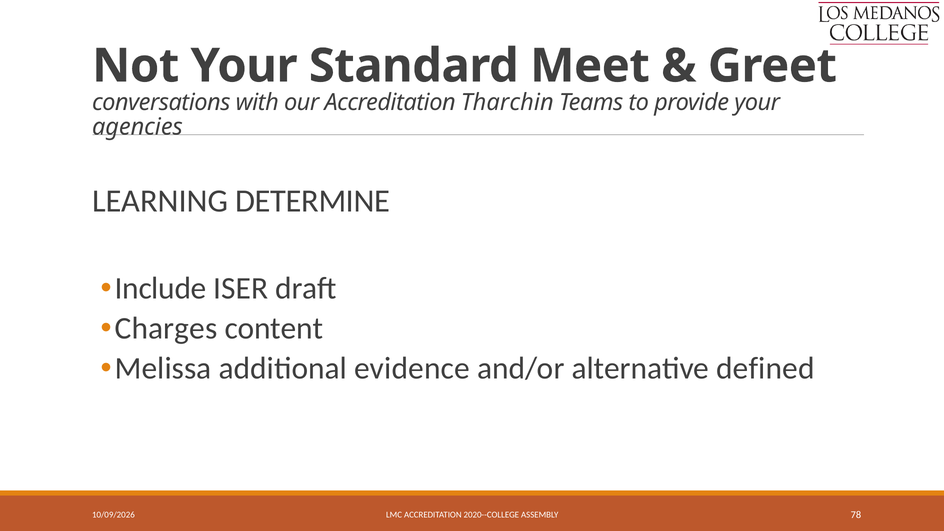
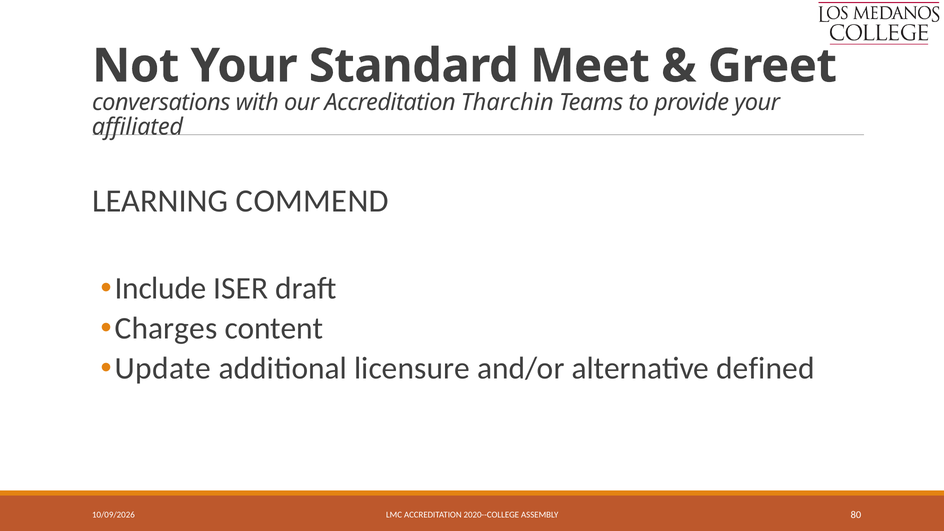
agencies: agencies -> affiliated (137, 127)
DETERMINE: DETERMINE -> COMMEND (312, 201)
Melissa: Melissa -> Update (163, 368)
evidence: evidence -> licensure (412, 368)
78: 78 -> 80 (856, 515)
